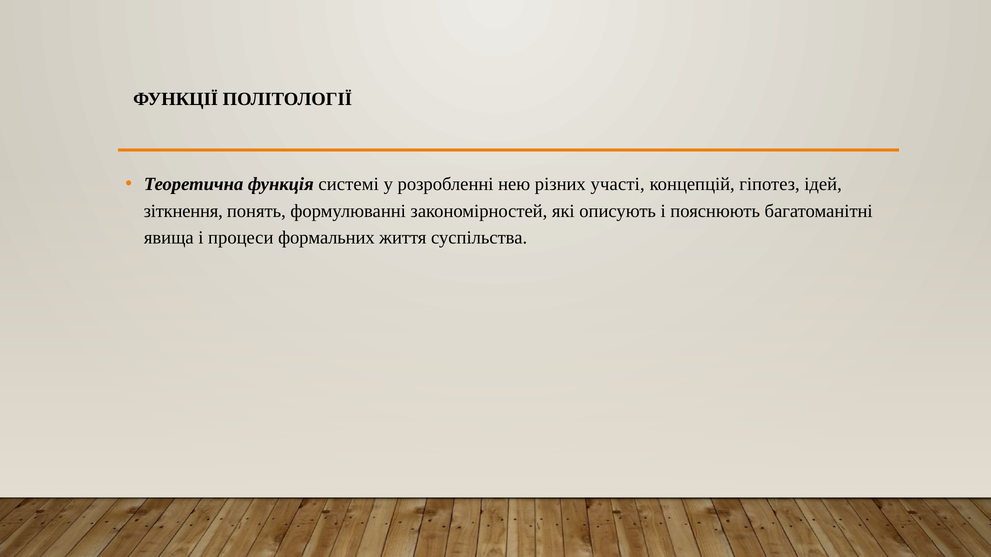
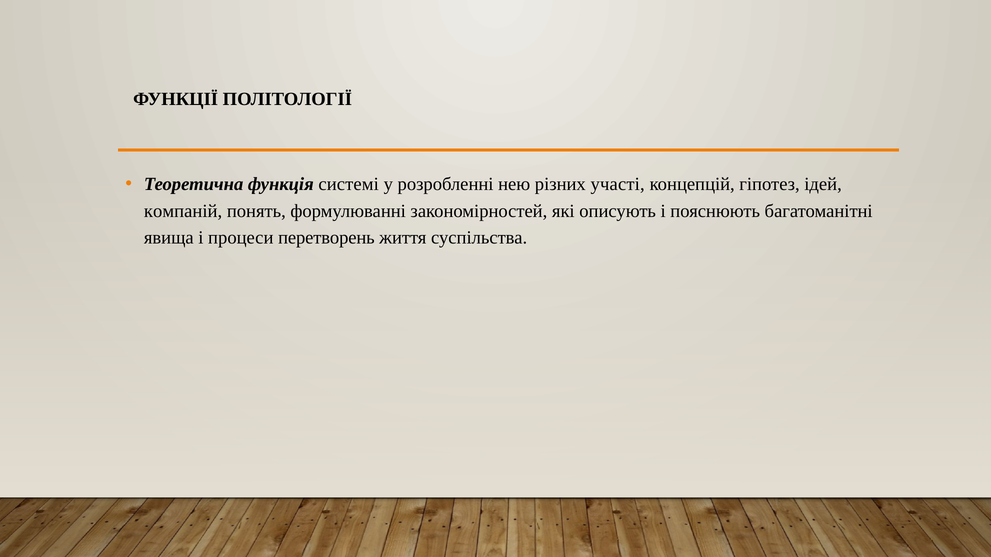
зіткнення: зіткнення -> компаній (183, 211)
формальних: формальних -> перетворень (326, 238)
